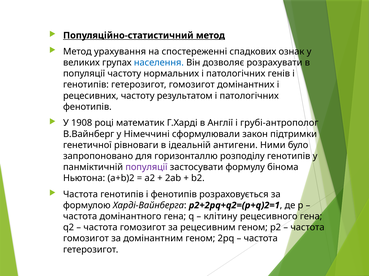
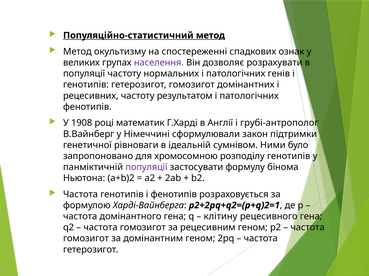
урахування: урахування -> окультизму (120, 52)
населення colour: blue -> purple (159, 63)
антигени: антигени -> сумнівом (235, 145)
горизонталлю: горизонталлю -> хромосомною (186, 156)
